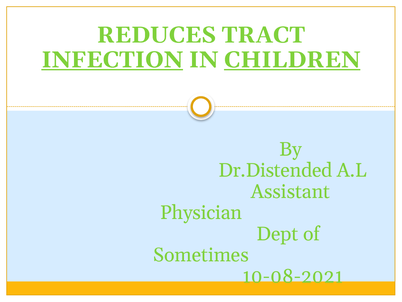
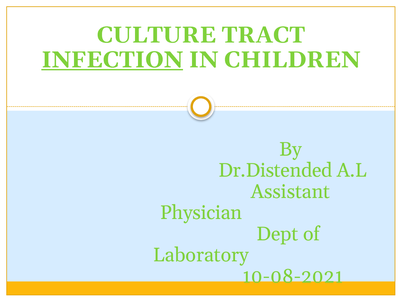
REDUCES: REDUCES -> CULTURE (156, 35)
CHILDREN underline: present -> none (292, 60)
Sometimes: Sometimes -> Laboratory (201, 255)
